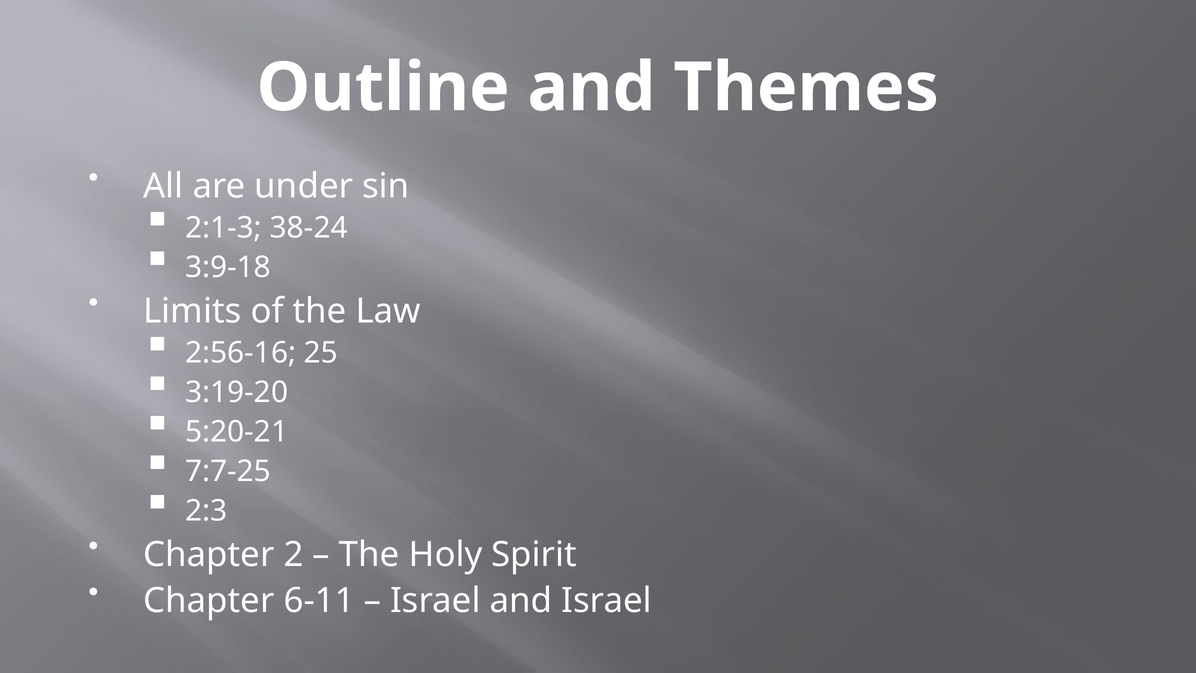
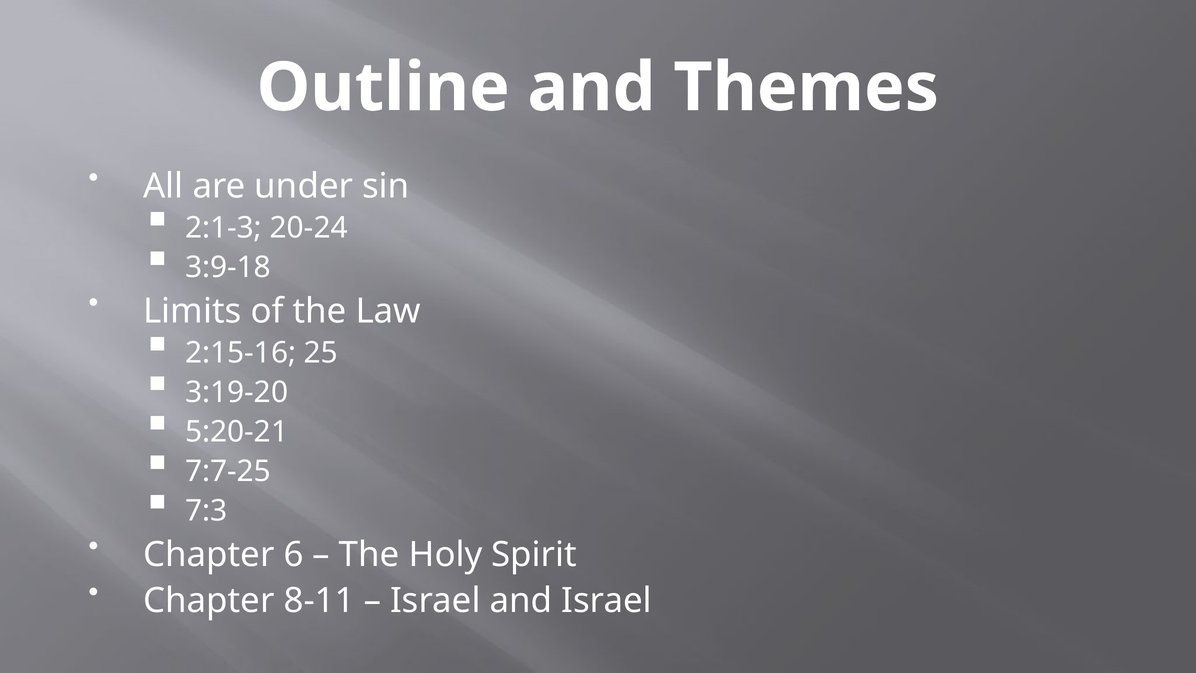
38-24: 38-24 -> 20-24 (309, 228)
2:56-16: 2:56-16 -> 2:15-16 (241, 353)
2:3: 2:3 -> 7:3 (206, 511)
2: 2 -> 6 (294, 555)
6-11: 6-11 -> 8-11 (319, 601)
